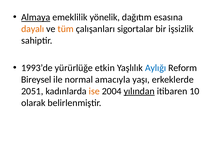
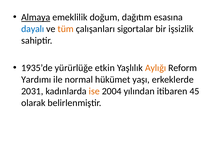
yönelik: yönelik -> doğum (105, 17)
dayalı colour: orange -> blue (33, 29)
1993’de: 1993’de -> 1935’de (37, 68)
Aylığı colour: blue -> orange (156, 68)
Bireysel: Bireysel -> Yardımı (36, 79)
amacıyla: amacıyla -> hükümet (113, 79)
2051: 2051 -> 2031 (32, 91)
yılından underline: present -> none (139, 91)
10: 10 -> 45 (194, 91)
